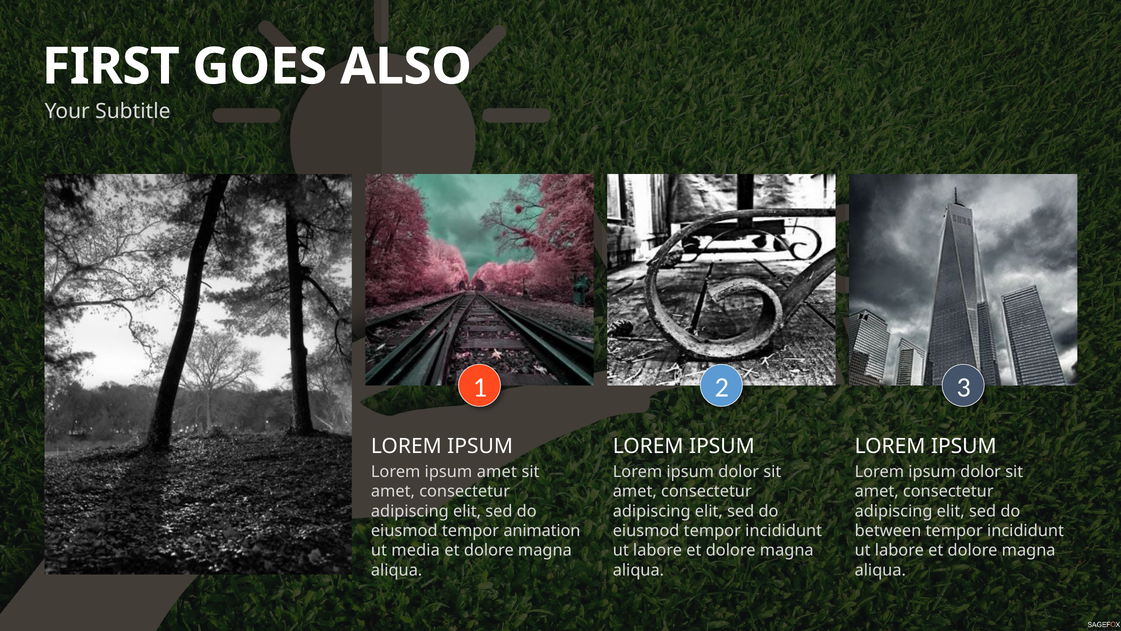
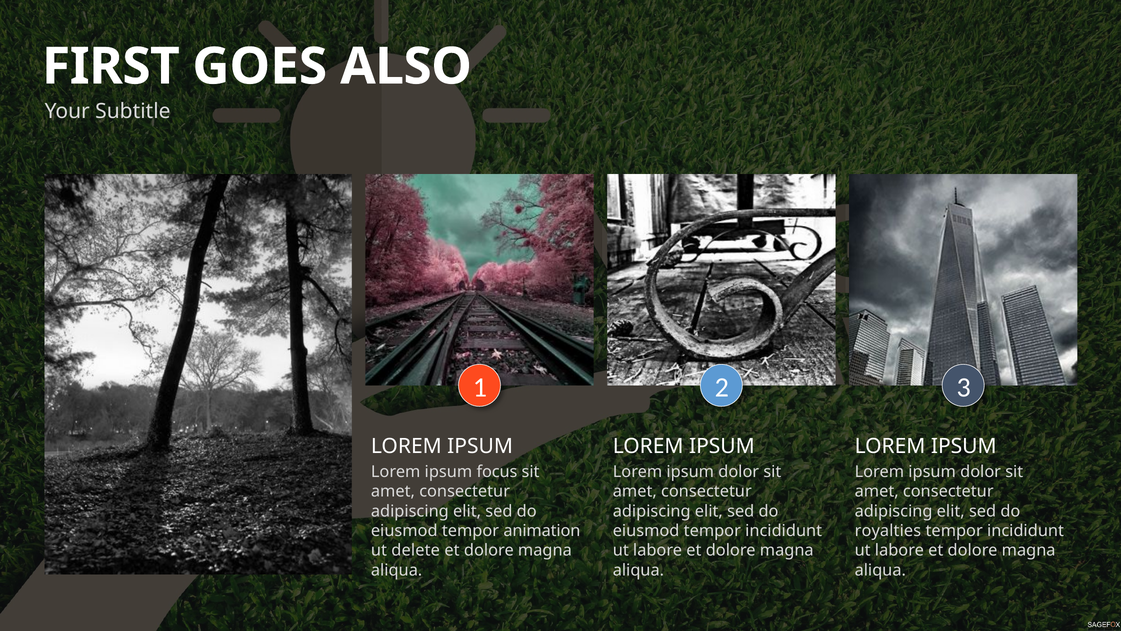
ipsum amet: amet -> focus (497, 472)
between: between -> royalties (888, 530)
media: media -> delete (416, 550)
